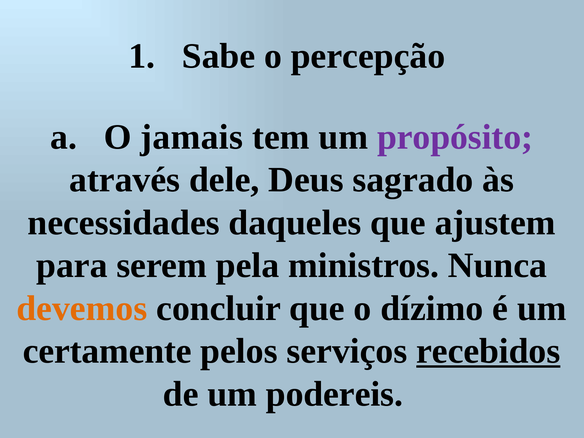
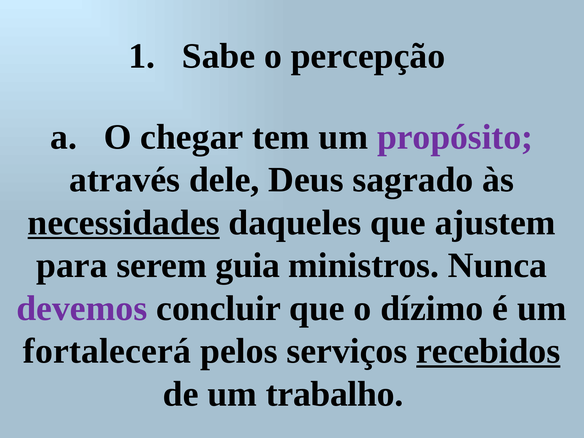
jamais: jamais -> chegar (192, 137)
necessidades underline: none -> present (124, 223)
pela: pela -> guia (248, 266)
devemos colour: orange -> purple (82, 308)
certamente: certamente -> fortalecerá (107, 351)
podereis: podereis -> trabalho (335, 394)
